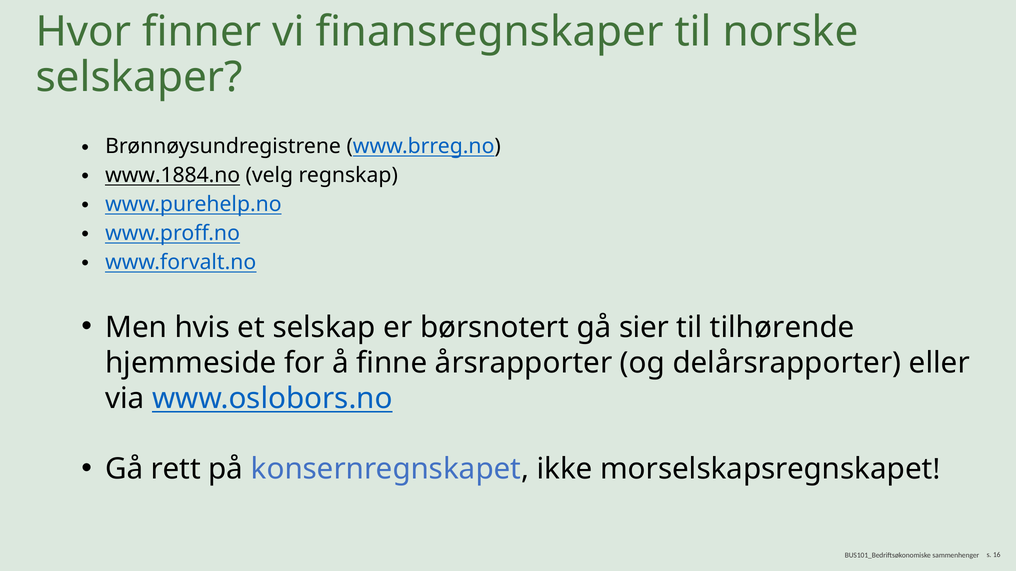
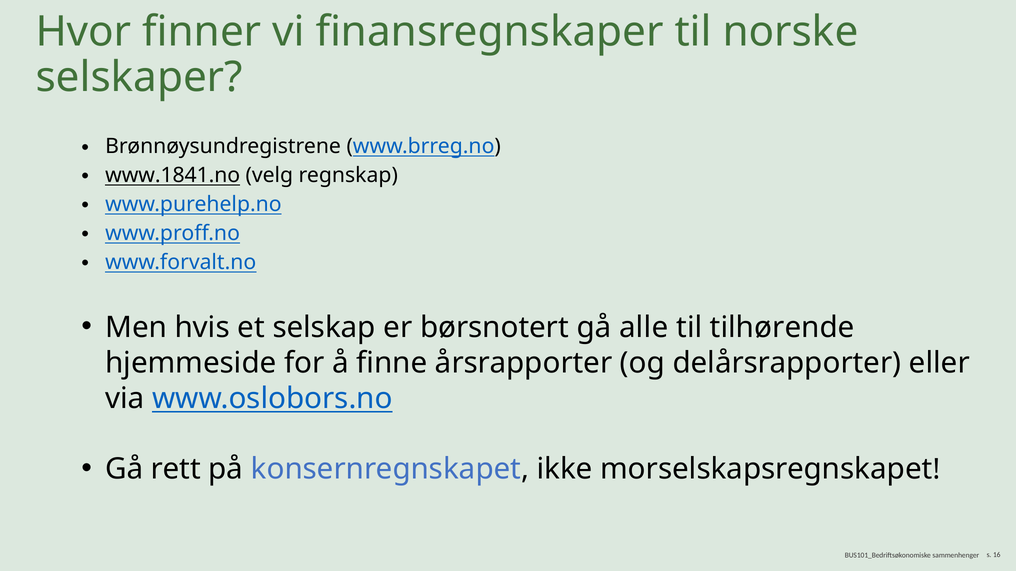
www.1884.no: www.1884.no -> www.1841.no (173, 176)
sier: sier -> alle (644, 328)
